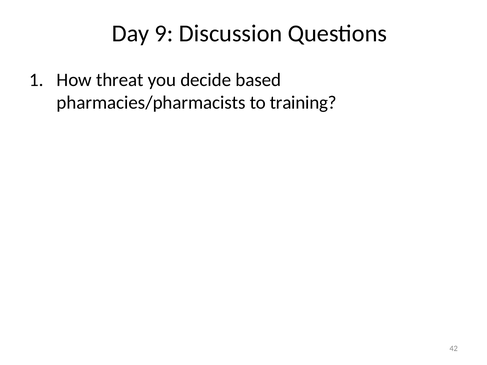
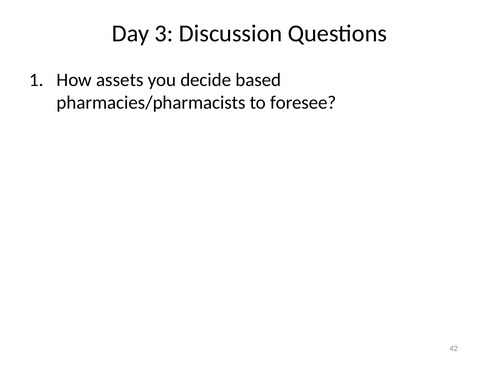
9: 9 -> 3 (164, 33)
threat: threat -> assets (120, 80)
training: training -> foresee (303, 103)
